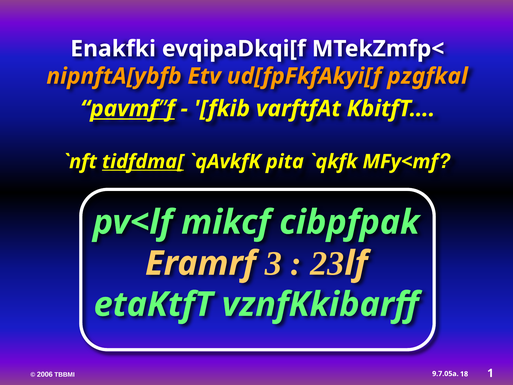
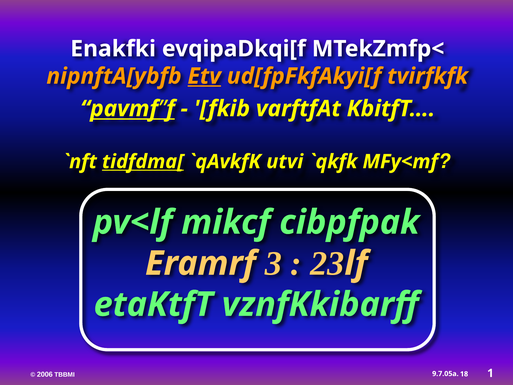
Etv underline: none -> present (204, 76)
pzgfkal: pzgfkal -> tvirfkfk (428, 76)
pita: pita -> utvi (285, 162)
